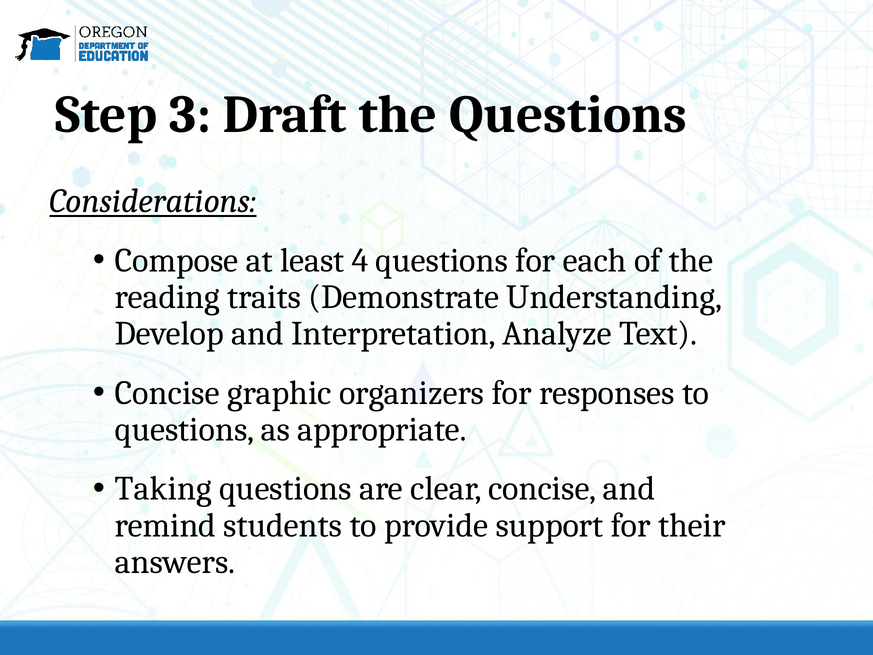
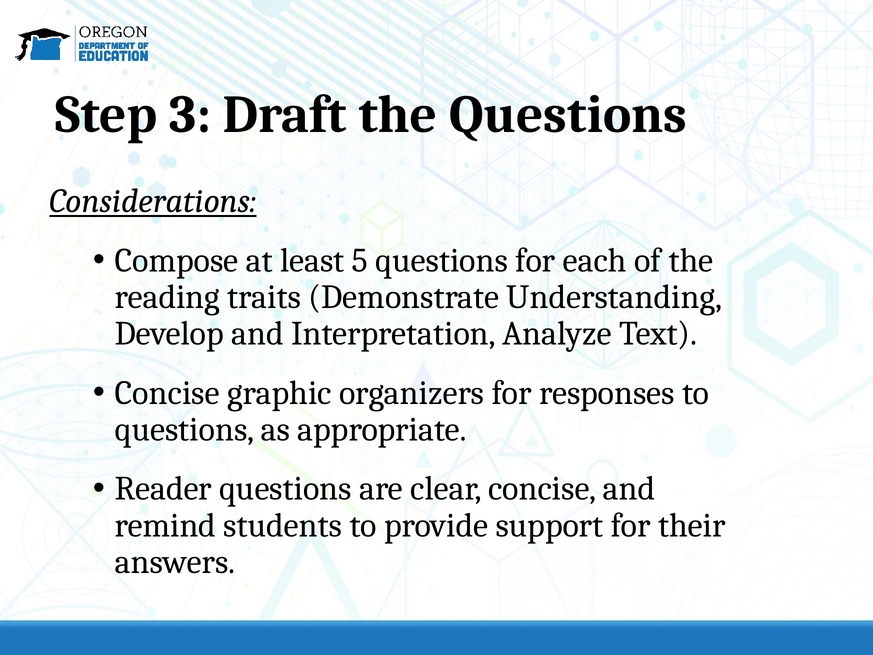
4: 4 -> 5 (360, 260)
Taking: Taking -> Reader (163, 489)
